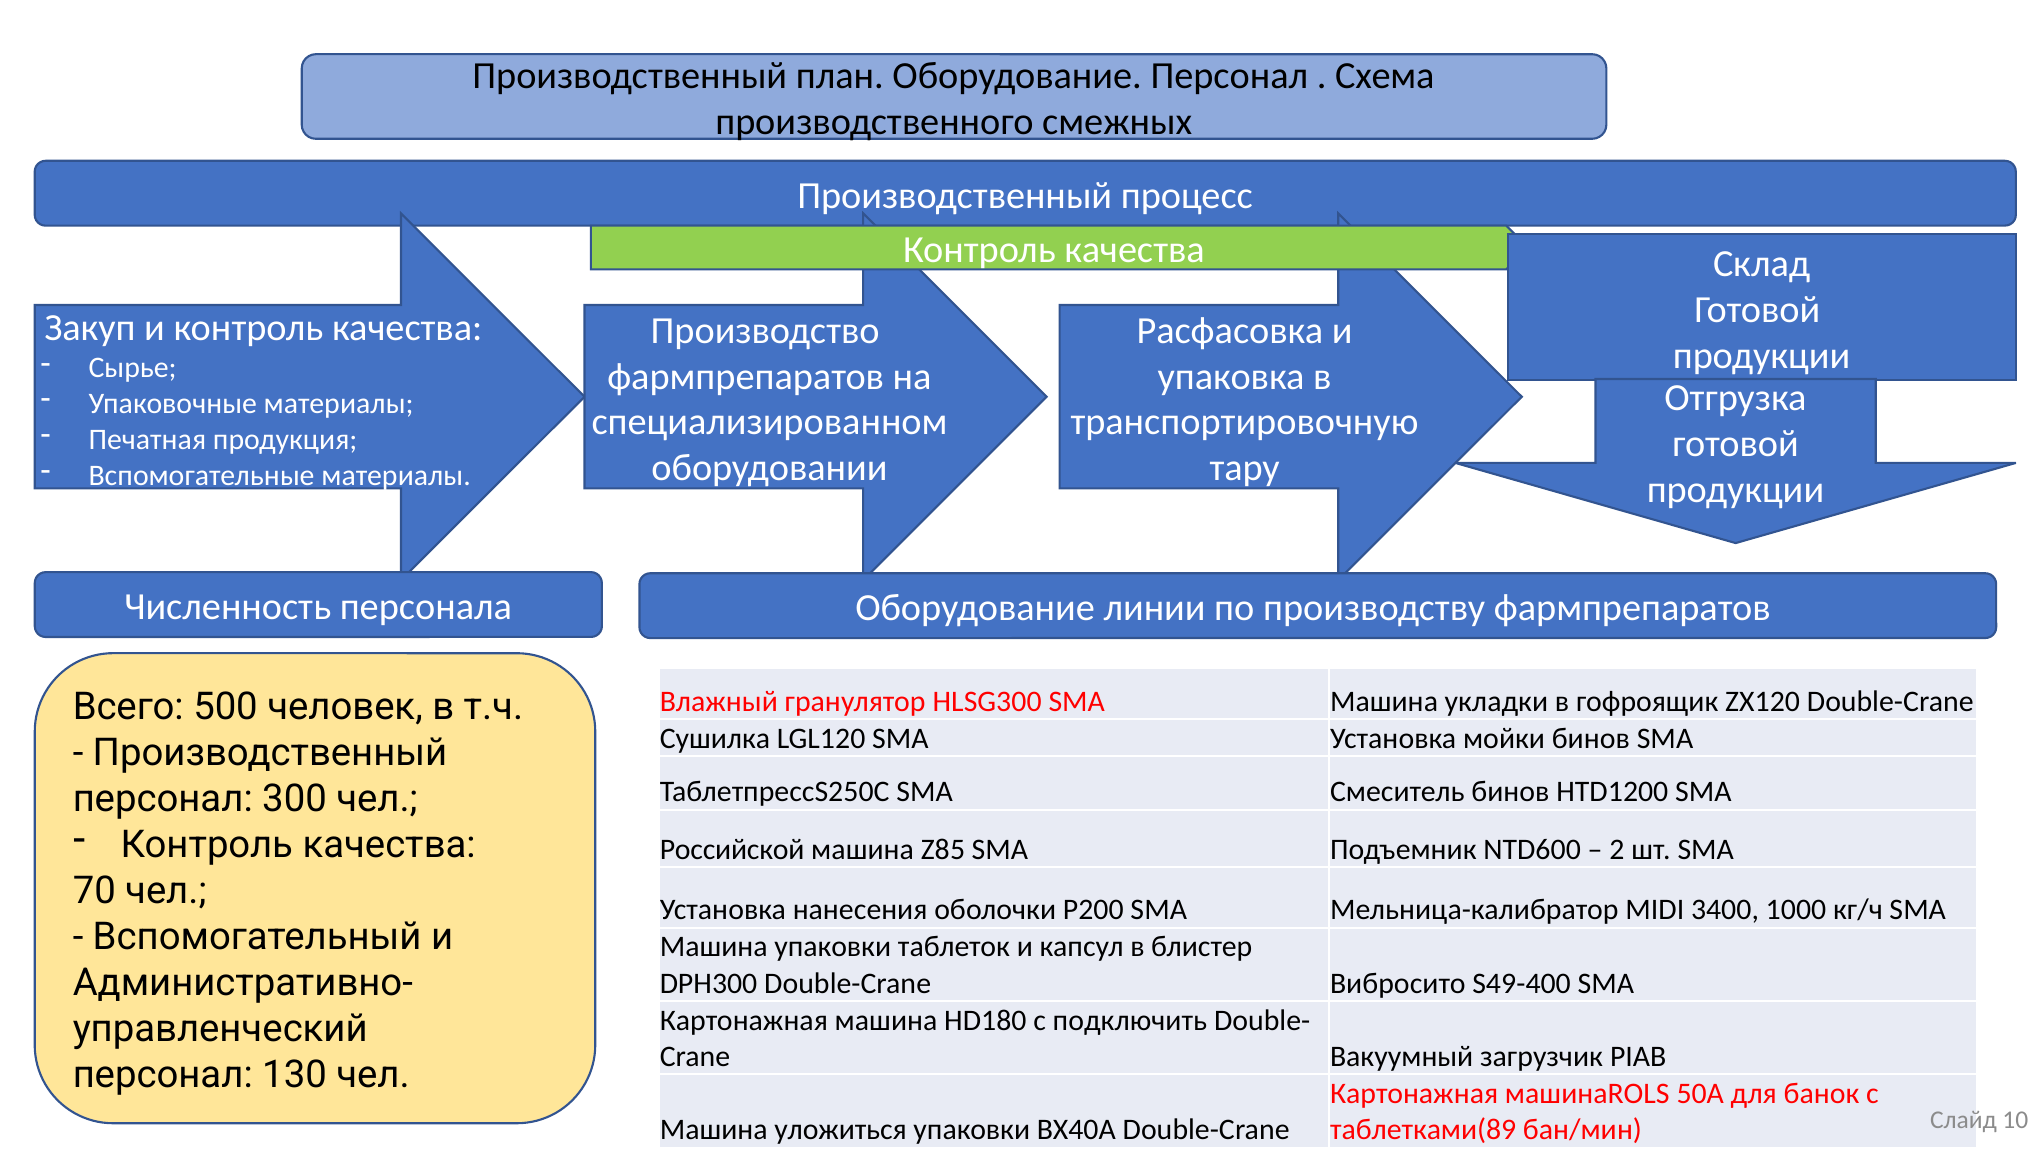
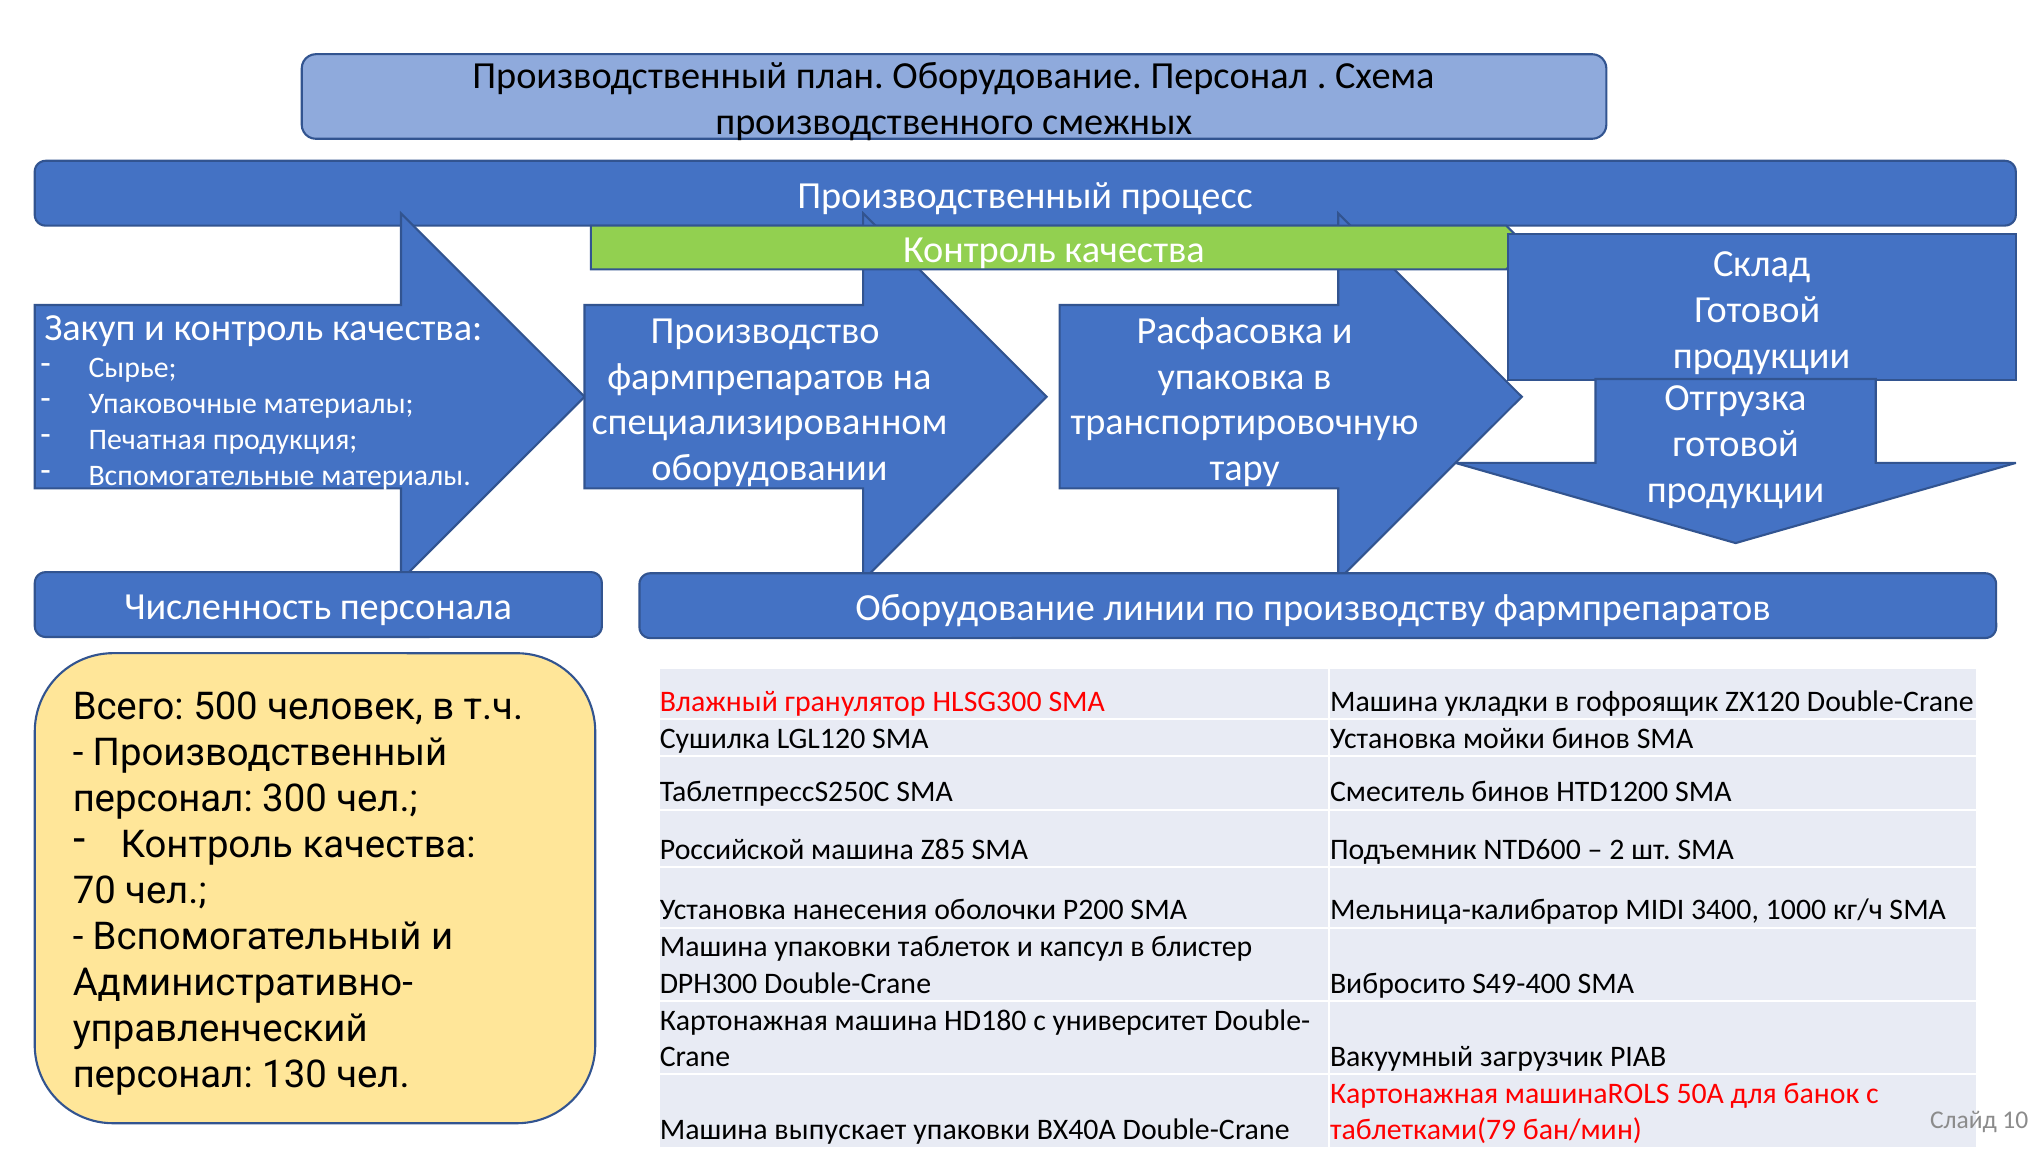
подключить: подключить -> университет (1130, 1021)
уложиться: уложиться -> выпускает (840, 1130)
таблетками(89: таблетками(89 -> таблетками(79 (1423, 1130)
